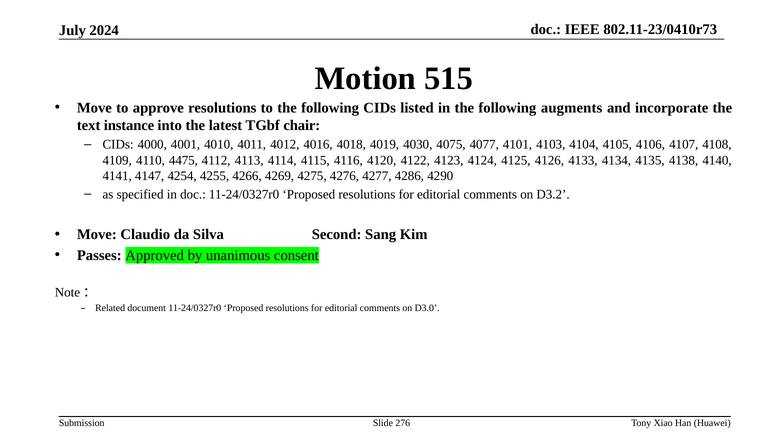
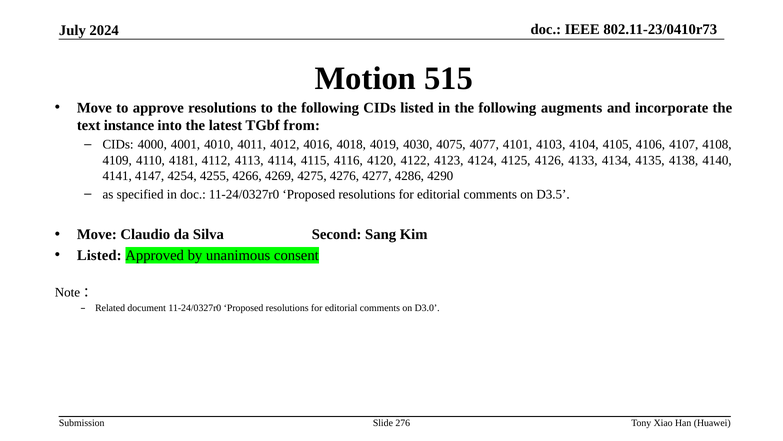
chair: chair -> from (302, 125)
4475: 4475 -> 4181 (183, 160)
D3.2: D3.2 -> D3.5 (553, 194)
Passes: Passes -> Listed (99, 255)
